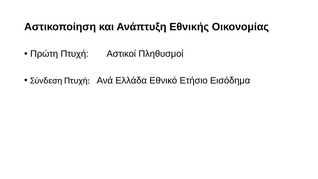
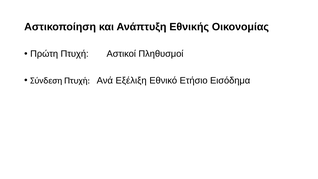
Ελλάδα: Ελλάδα -> Εξέλιξη (131, 80)
